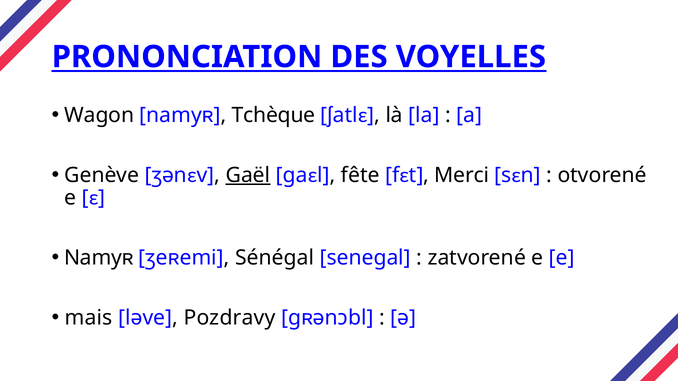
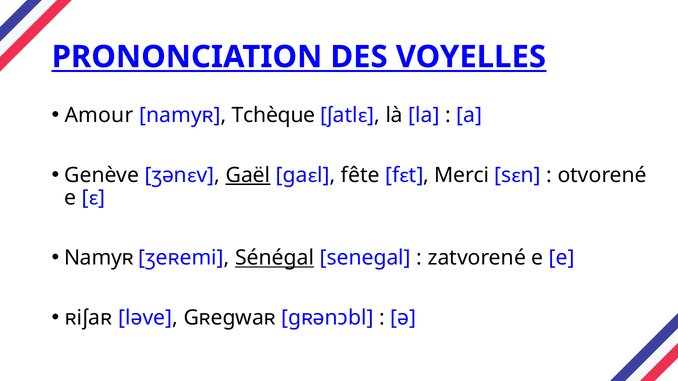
Wagon: Wagon -> Amour (99, 115)
Sénégal underline: none -> present (275, 258)
mais: mais -> ʀiʃaʀ (88, 318)
Pozdravy: Pozdravy -> Gʀegwaʀ (230, 318)
